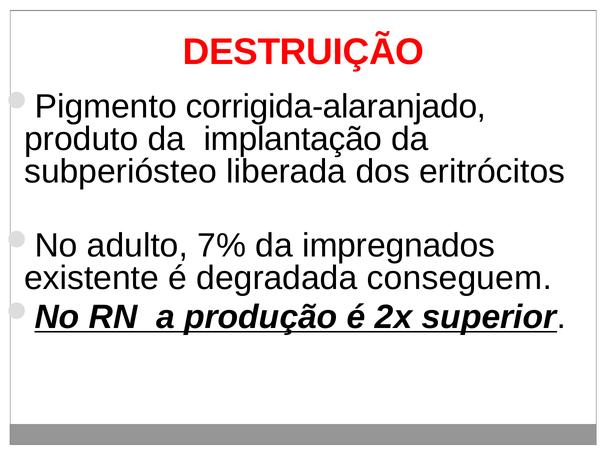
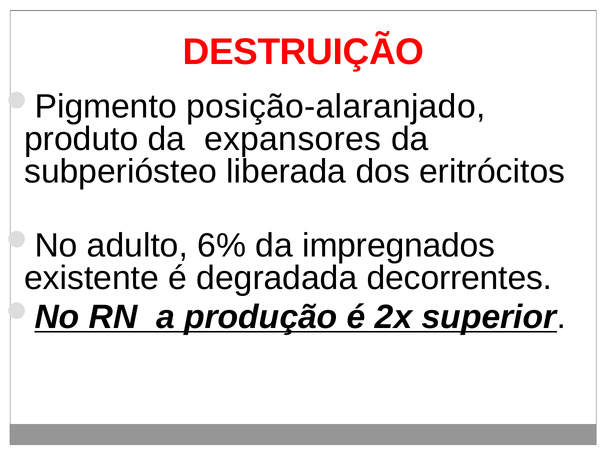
corrigida-alaranjado: corrigida-alaranjado -> posição-alaranjado (336, 107)
implantação: implantação -> expansores (293, 139)
7%: 7% -> 6% (222, 246)
conseguem: conseguem -> decorrentes (459, 278)
